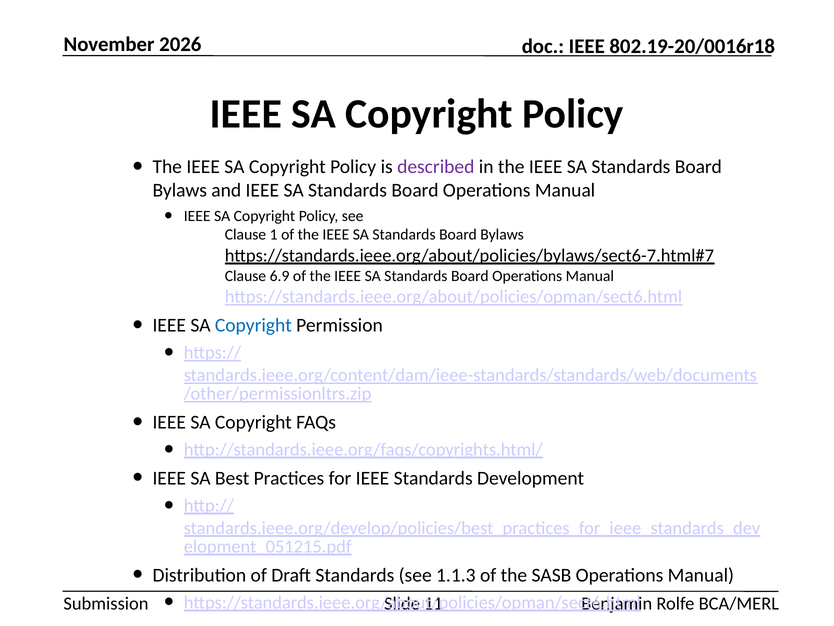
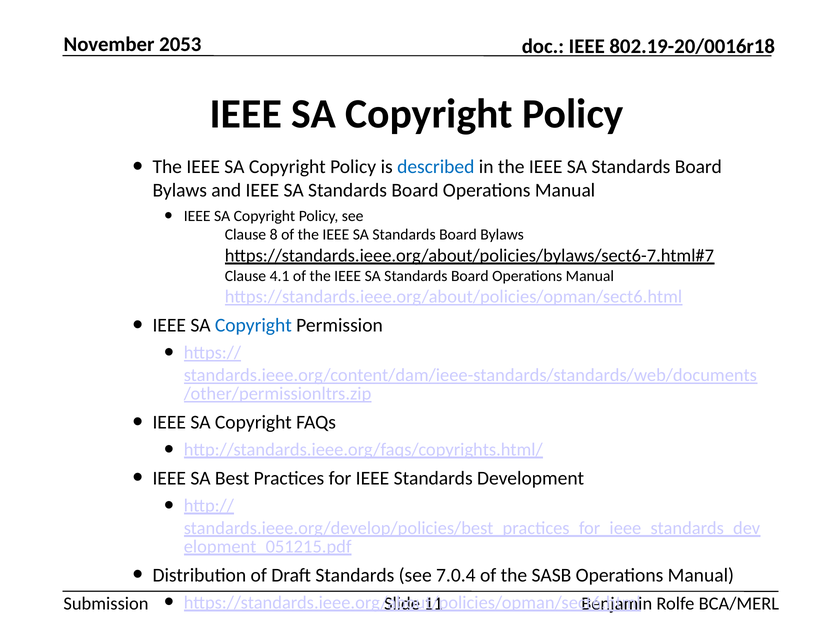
2026: 2026 -> 2053 (180, 44)
described colour: purple -> blue (436, 167)
1: 1 -> 8 (274, 235)
6.9: 6.9 -> 4.1 (280, 276)
1.1.3: 1.1.3 -> 7.0.4 (456, 575)
